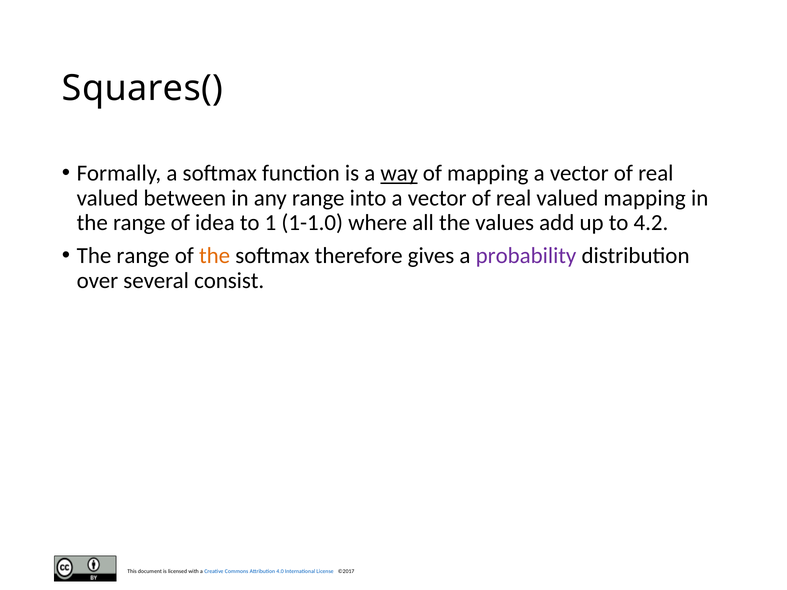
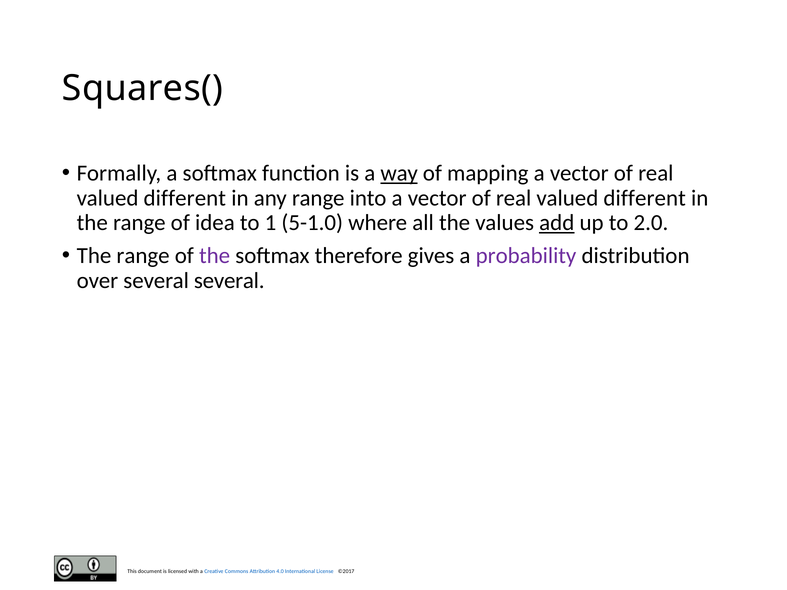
between: between -> different (185, 198)
mapping: mapping -> different (645, 198)
1-1.0: 1-1.0 -> 5-1.0 (312, 223)
add underline: none -> present (557, 223)
4.2: 4.2 -> 2.0 (651, 223)
the colour: orange -> purple (215, 256)
several consist: consist -> several (229, 281)
